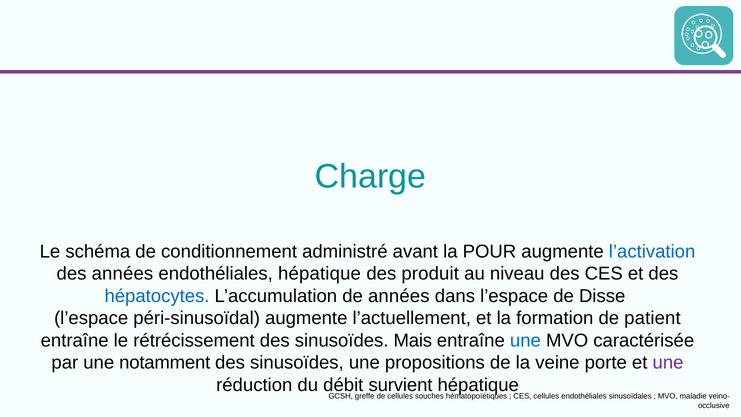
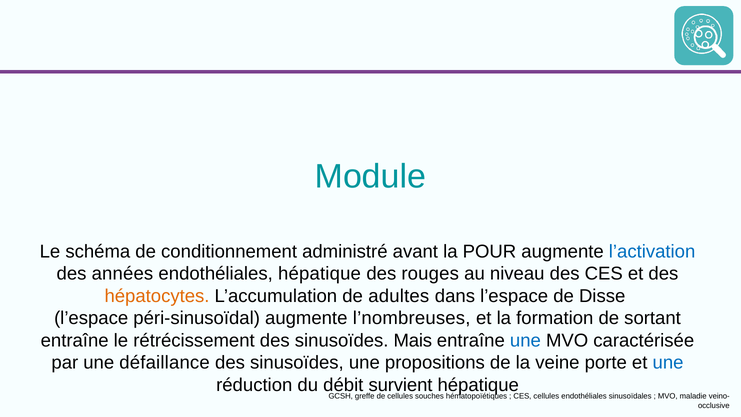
Charge: Charge -> Module (370, 177)
produit: produit -> rouges (430, 274)
hépatocytes colour: blue -> orange (157, 296)
de années: années -> adultes (399, 296)
l’actuellement: l’actuellement -> l’nombreuses (412, 318)
patient: patient -> sortant (653, 318)
notamment: notamment -> défaillance (165, 363)
une colour: purple -> blue (668, 363)
